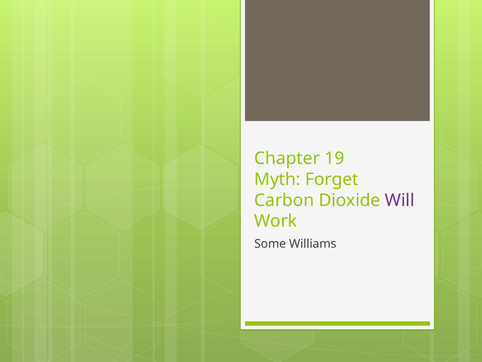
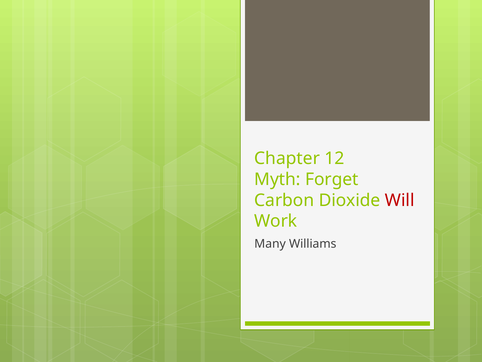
19: 19 -> 12 (334, 158)
Will colour: purple -> red (400, 200)
Some: Some -> Many (270, 244)
